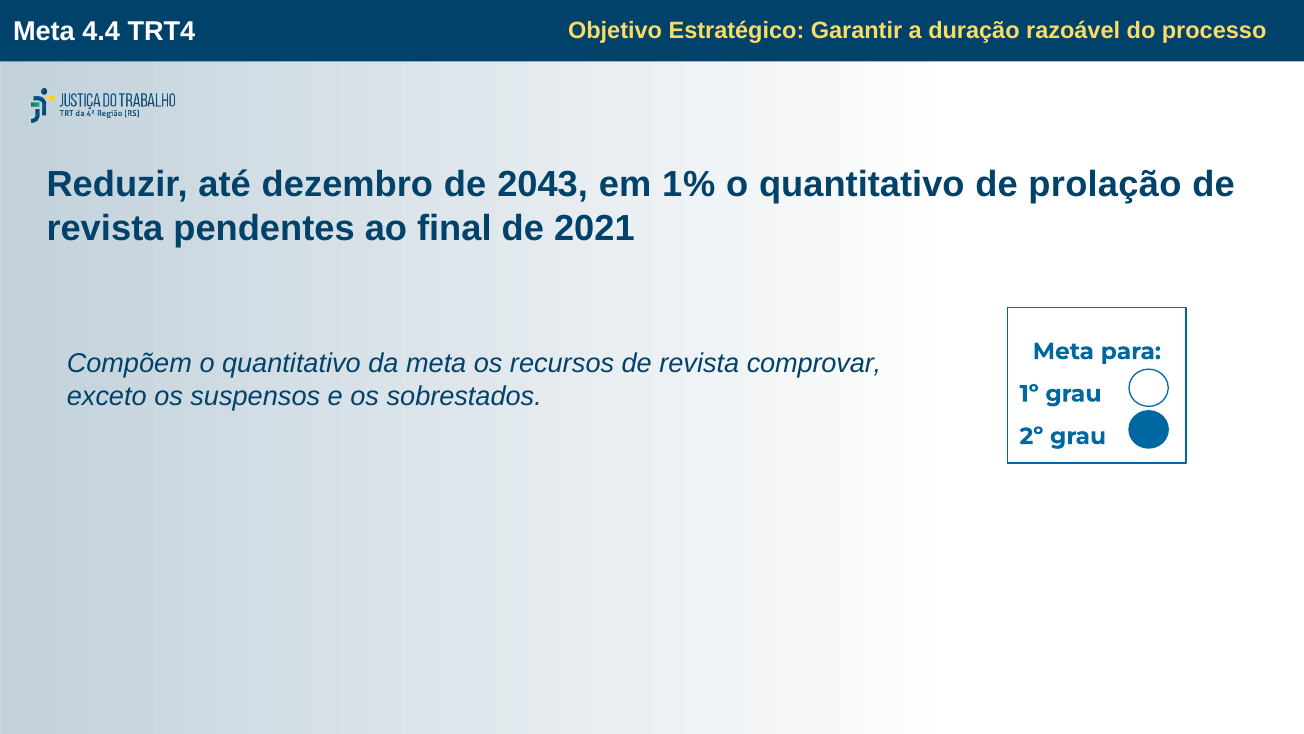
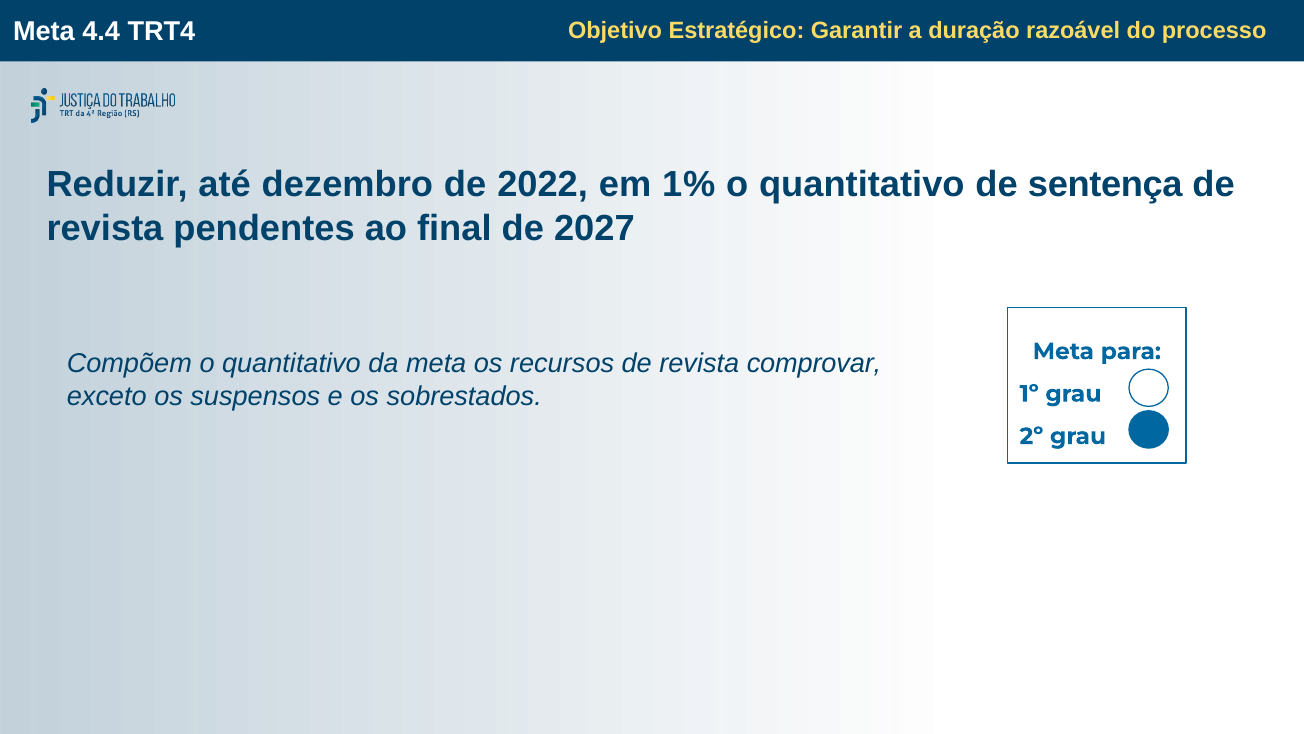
2043: 2043 -> 2022 (543, 185)
prolação: prolação -> sentença (1105, 185)
2021: 2021 -> 2027 (594, 228)
